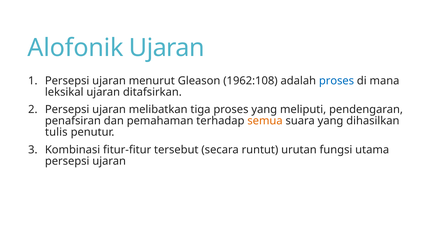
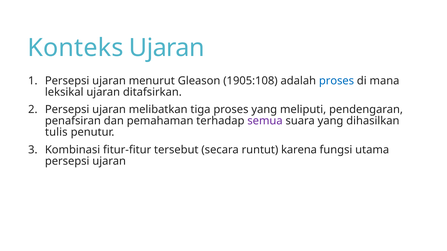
Alofonik: Alofonik -> Konteks (75, 48)
1962:108: 1962:108 -> 1905:108 (250, 81)
semua colour: orange -> purple (265, 121)
urutan: urutan -> karena (299, 150)
